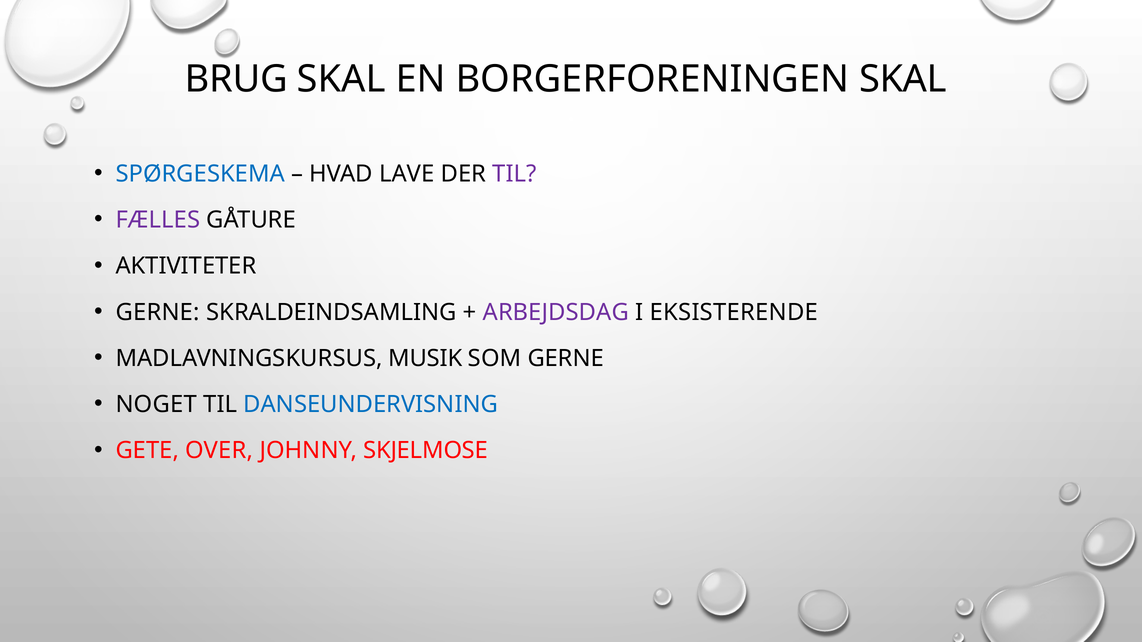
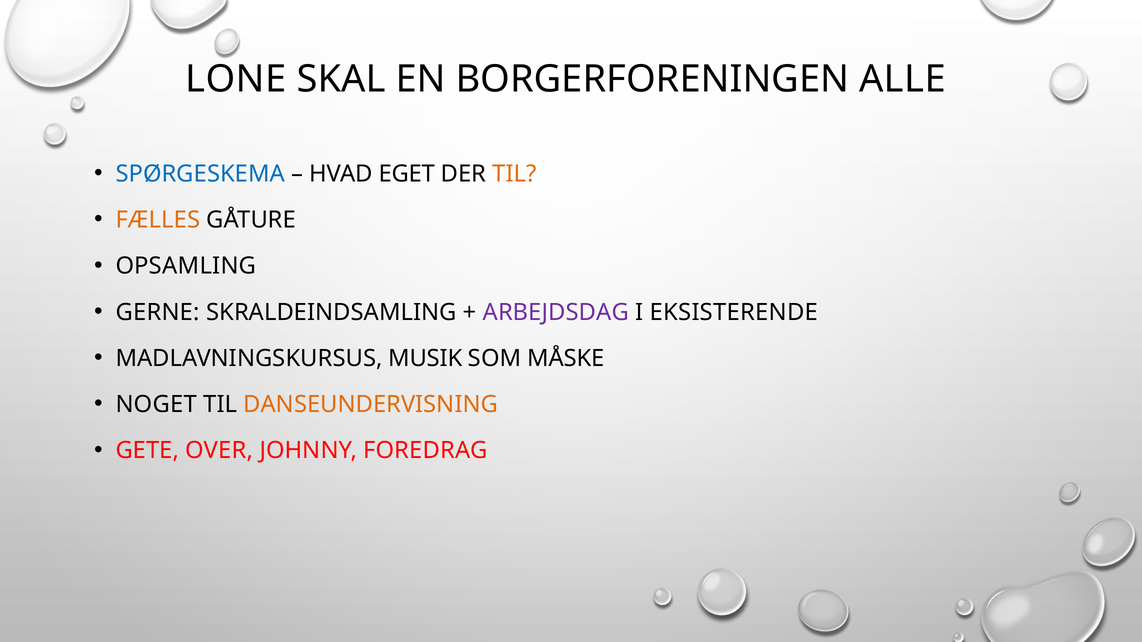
BRUG: BRUG -> LONE (236, 79)
BORGERFORENINGEN SKAL: SKAL -> ALLE (902, 79)
LAVE: LAVE -> EGET (407, 174)
TIL colour: purple -> orange (515, 174)
FÆLLES colour: purple -> orange (158, 220)
AKTIVITETER: AKTIVITETER -> OPSAMLING (186, 266)
SOM GERNE: GERNE -> MÅSKE (566, 359)
DANSEUNDERVISNING colour: blue -> orange (371, 405)
SKJELMOSE: SKJELMOSE -> FOREDRAG (426, 451)
